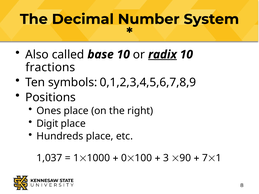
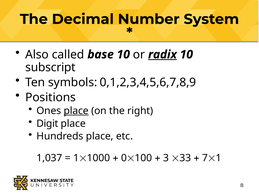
fractions: fractions -> subscript (50, 67)
place underline: none -> present (76, 111)
90: 90 -> 33 (185, 158)
